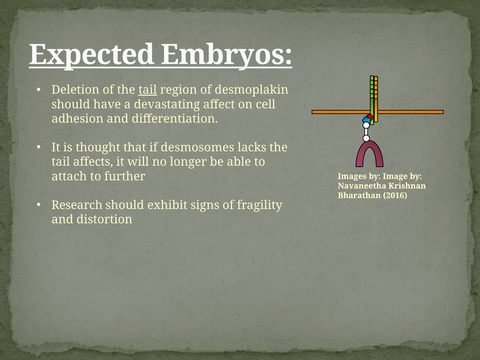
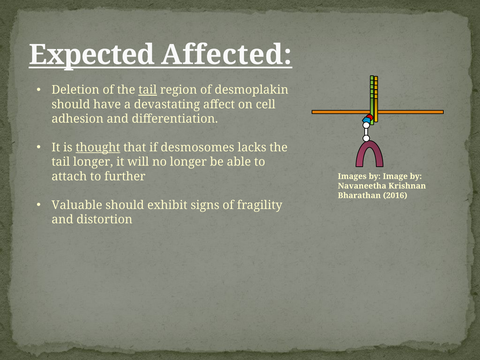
Embryos: Embryos -> Affected (226, 55)
thought underline: none -> present (98, 148)
tail affects: affects -> longer (93, 162)
Research: Research -> Valuable (77, 205)
